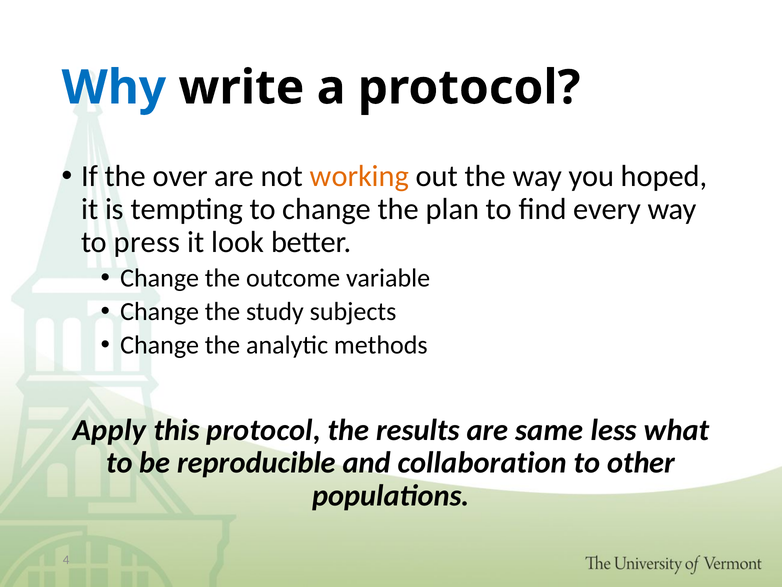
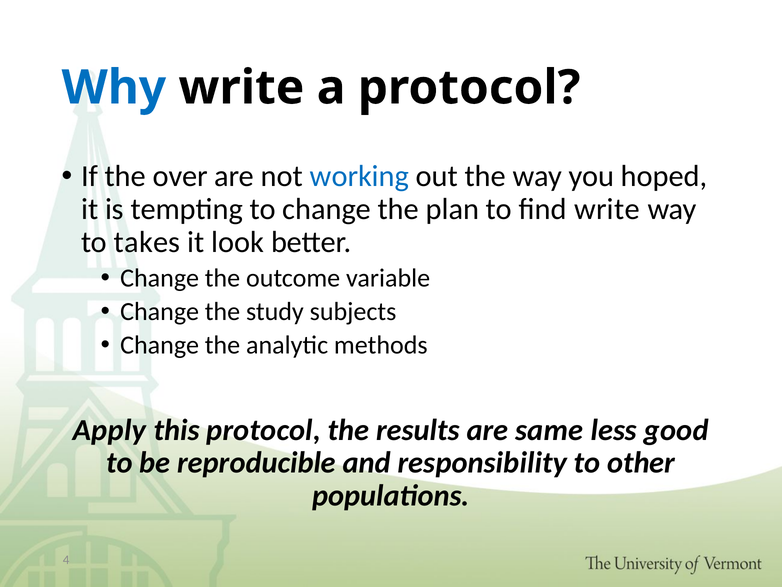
working colour: orange -> blue (359, 176)
find every: every -> write (607, 209)
press: press -> takes (147, 242)
what: what -> good (676, 430)
collaboration: collaboration -> responsibility (482, 463)
